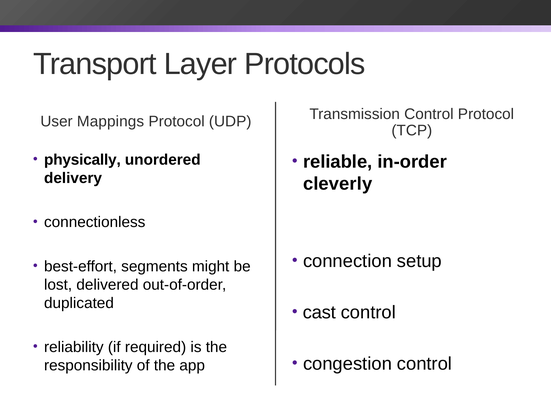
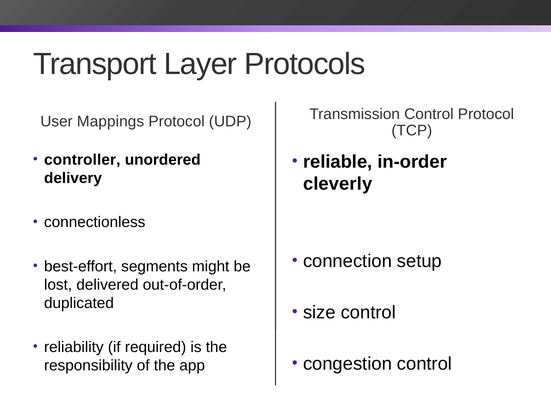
physically: physically -> controller (82, 160)
cast: cast -> size (319, 313)
